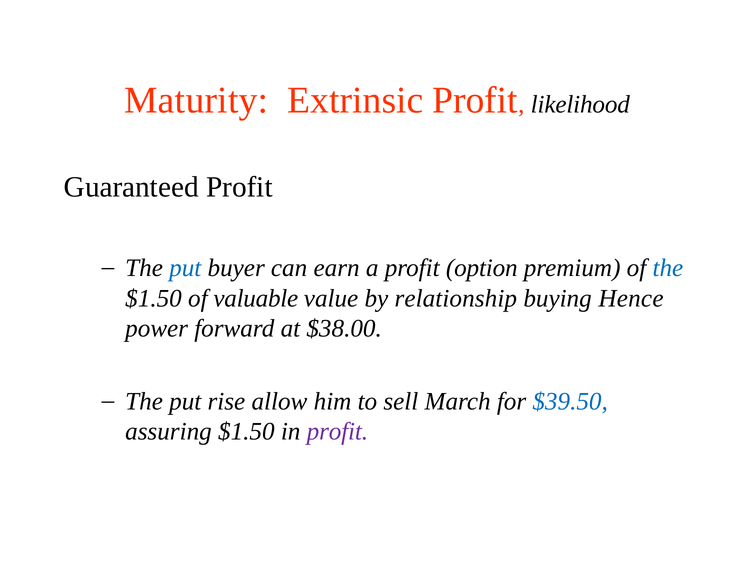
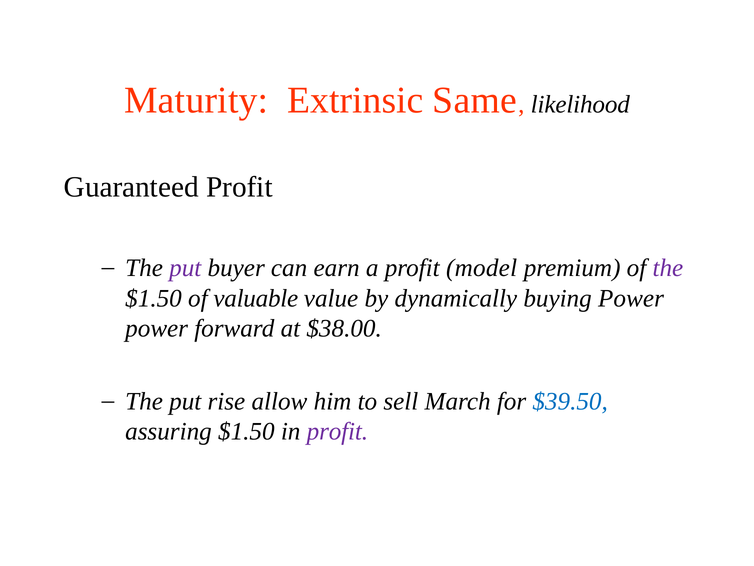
Extrinsic Profit: Profit -> Same (475, 100)
put colour: blue -> purple (185, 268)
option: option -> model (482, 268)
the colour: blue -> purple (668, 268)
relationship: relationship -> dynamically (456, 298)
buying Hence: Hence -> Power (631, 298)
